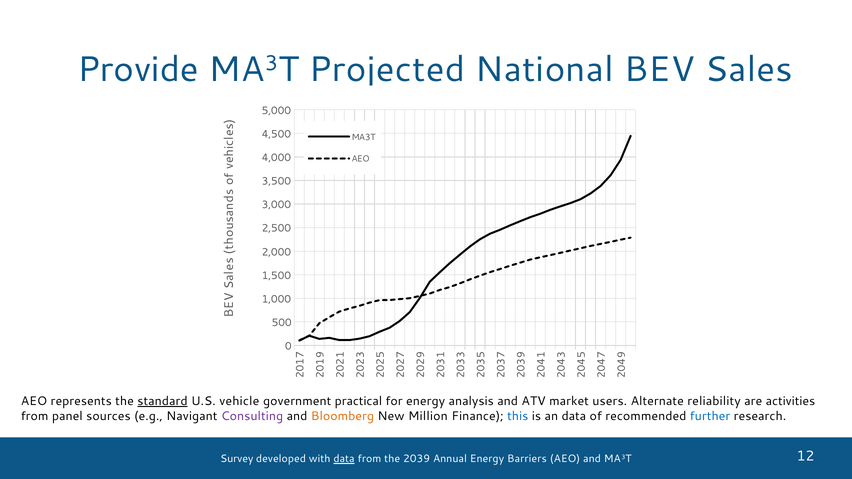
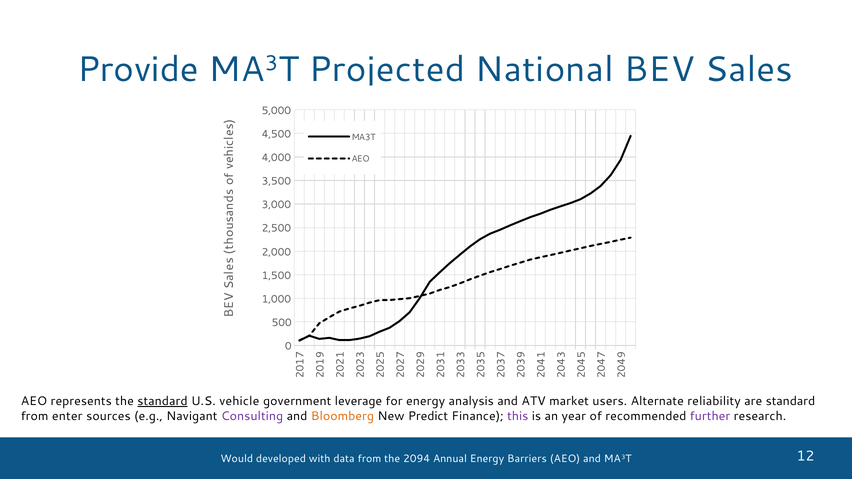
practical: practical -> leverage (358, 401)
are activities: activities -> standard (790, 401)
panel: panel -> enter (67, 416)
Million: Million -> Predict (428, 416)
this colour: blue -> purple (518, 416)
an data: data -> year (574, 416)
further colour: blue -> purple (710, 416)
Survey: Survey -> Would (237, 459)
data underline: present -> none (344, 459)
2039: 2039 -> 2094 (417, 459)
